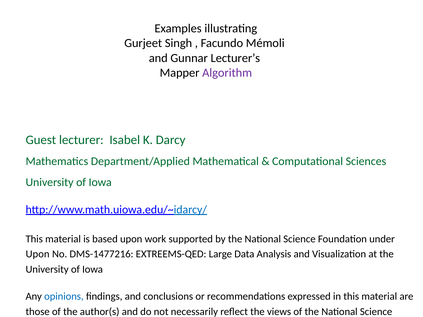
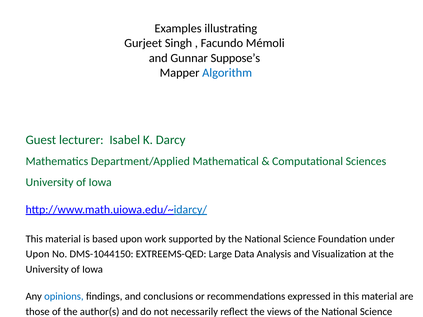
Lecturer’s: Lecturer’s -> Suppose’s (235, 58)
Algorithm colour: purple -> blue (227, 73)
DMS-1477216: DMS-1477216 -> DMS-1044150 (101, 254)
